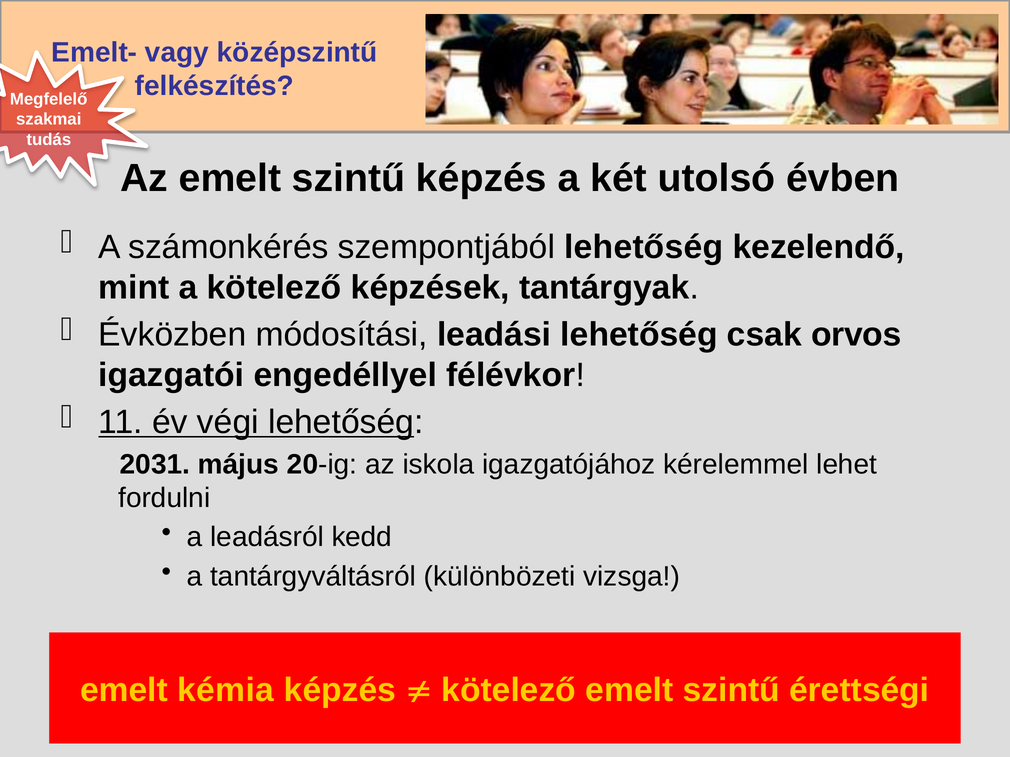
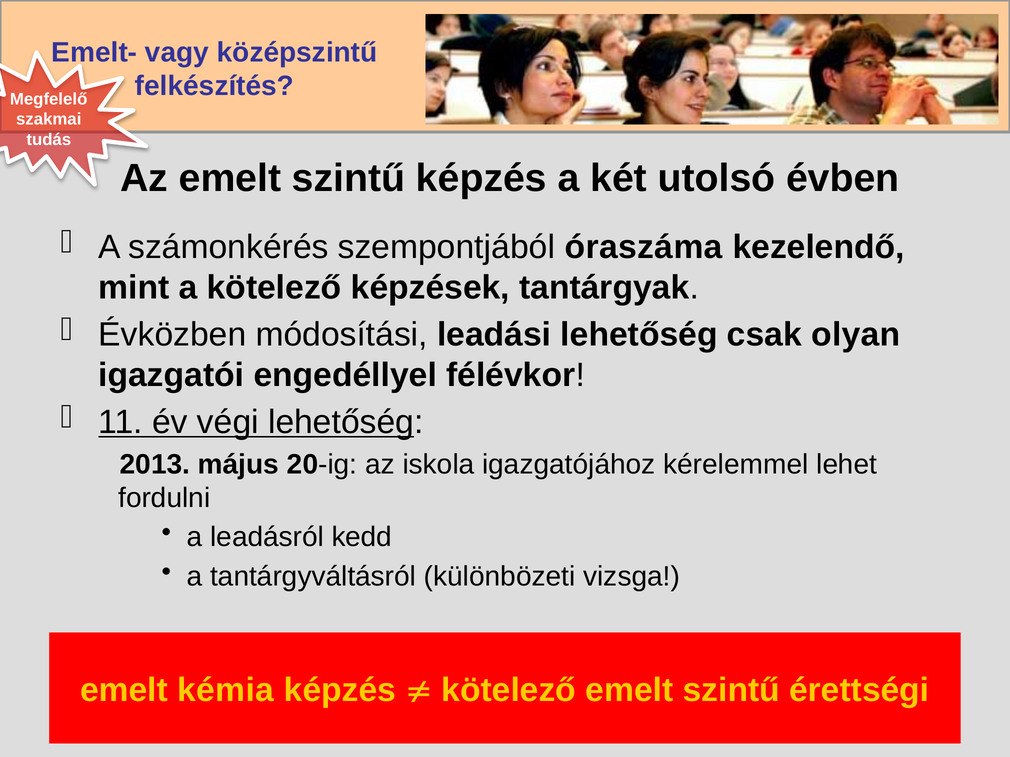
szempontjából lehetőség: lehetőség -> óraszáma (644, 247)
orvos: orvos -> olyan (856, 335)
2031: 2031 -> 2013 (155, 465)
